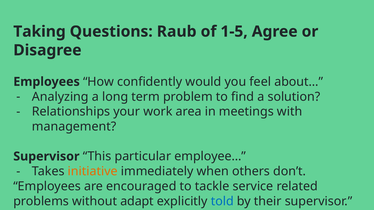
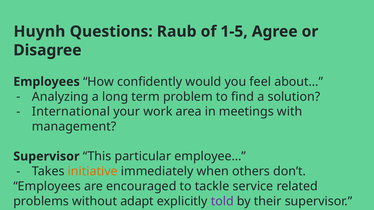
Taking: Taking -> Huynh (39, 32)
Relationships: Relationships -> International (71, 112)
told colour: blue -> purple (222, 202)
